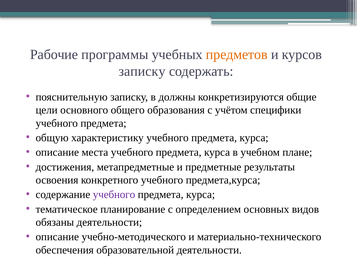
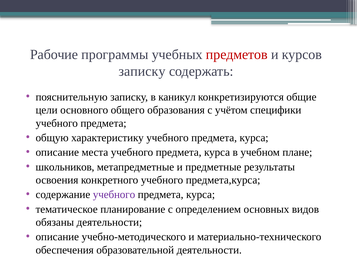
предметов colour: orange -> red (237, 55)
должны: должны -> каникул (177, 97)
достижения: достижения -> школьников (65, 167)
